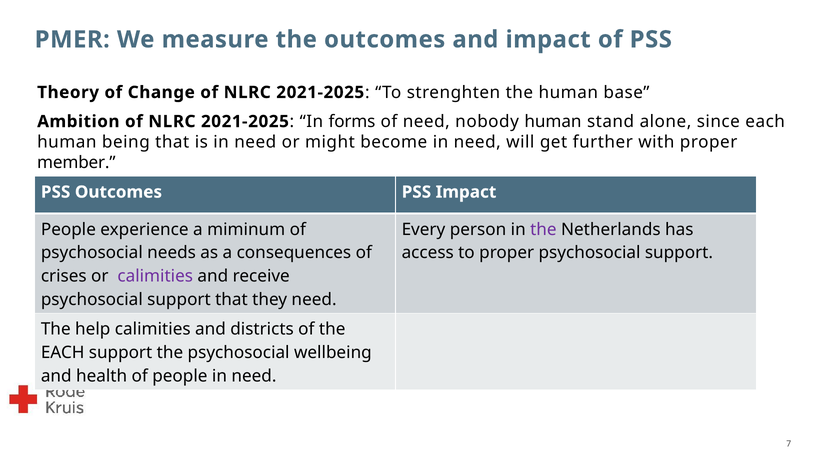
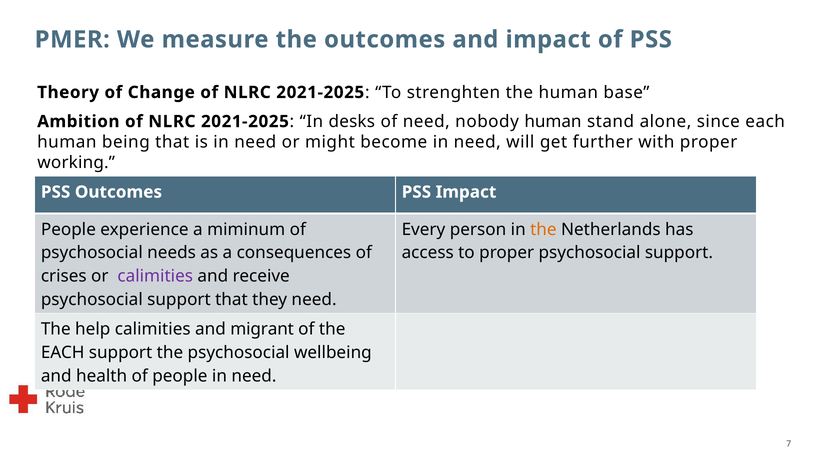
forms: forms -> desks (352, 121)
member: member -> working (76, 163)
the colour: purple -> orange (543, 229)
districts: districts -> migrant (262, 329)
